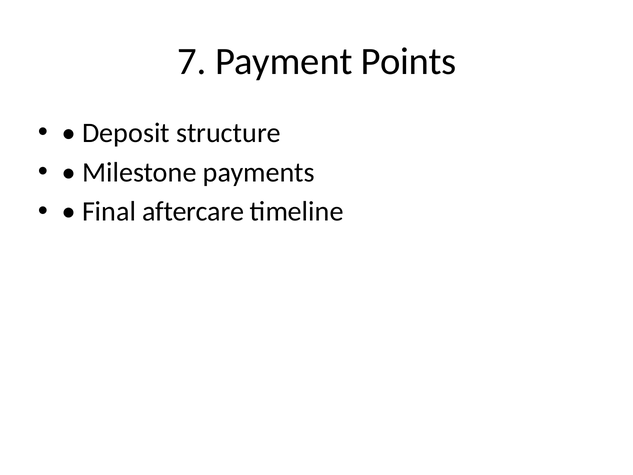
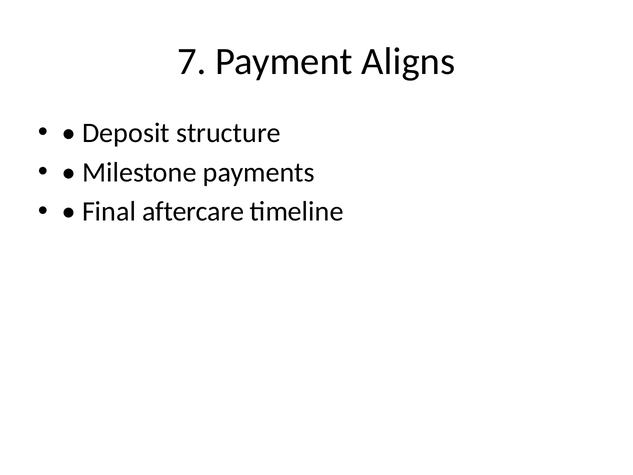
Points: Points -> Aligns (408, 61)
